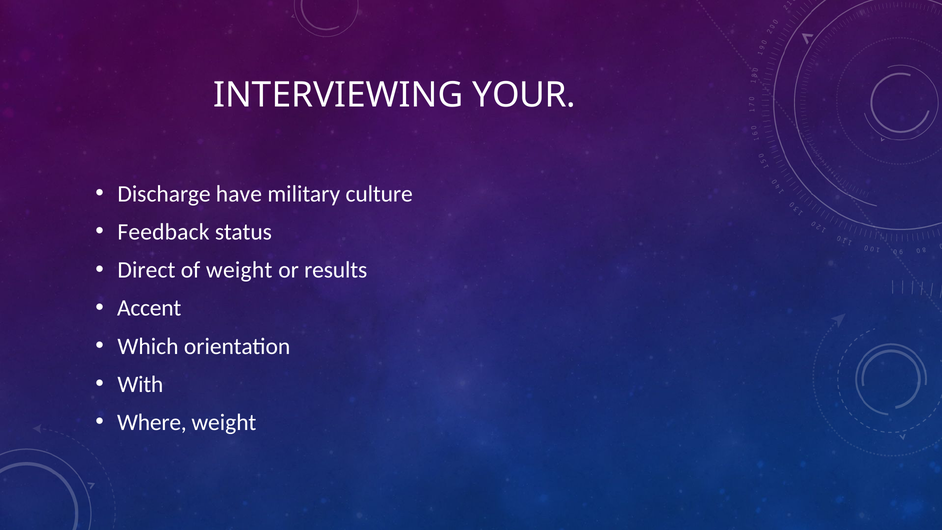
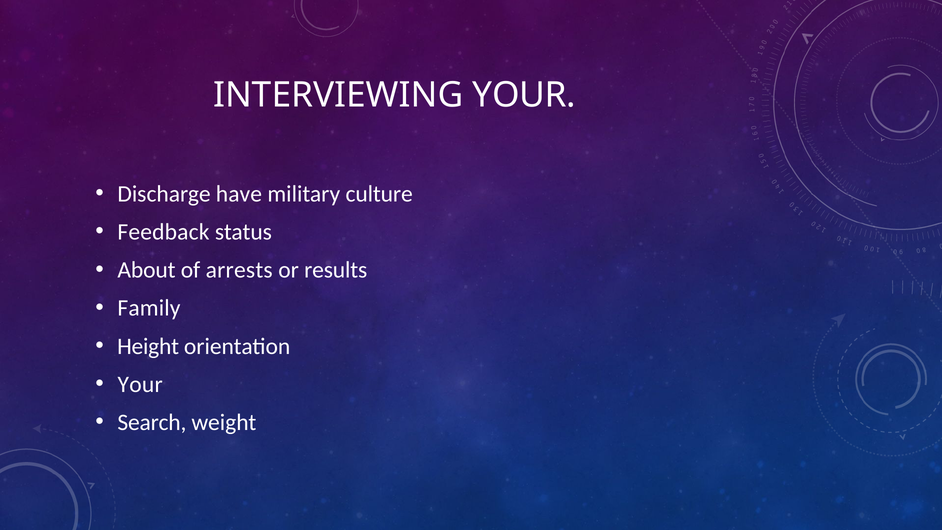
Direct: Direct -> About (147, 270)
of weight: weight -> arrests (239, 270)
Accent: Accent -> Family (149, 308)
Which: Which -> Height (148, 346)
With: With -> Your (140, 384)
Where: Where -> Search (152, 422)
